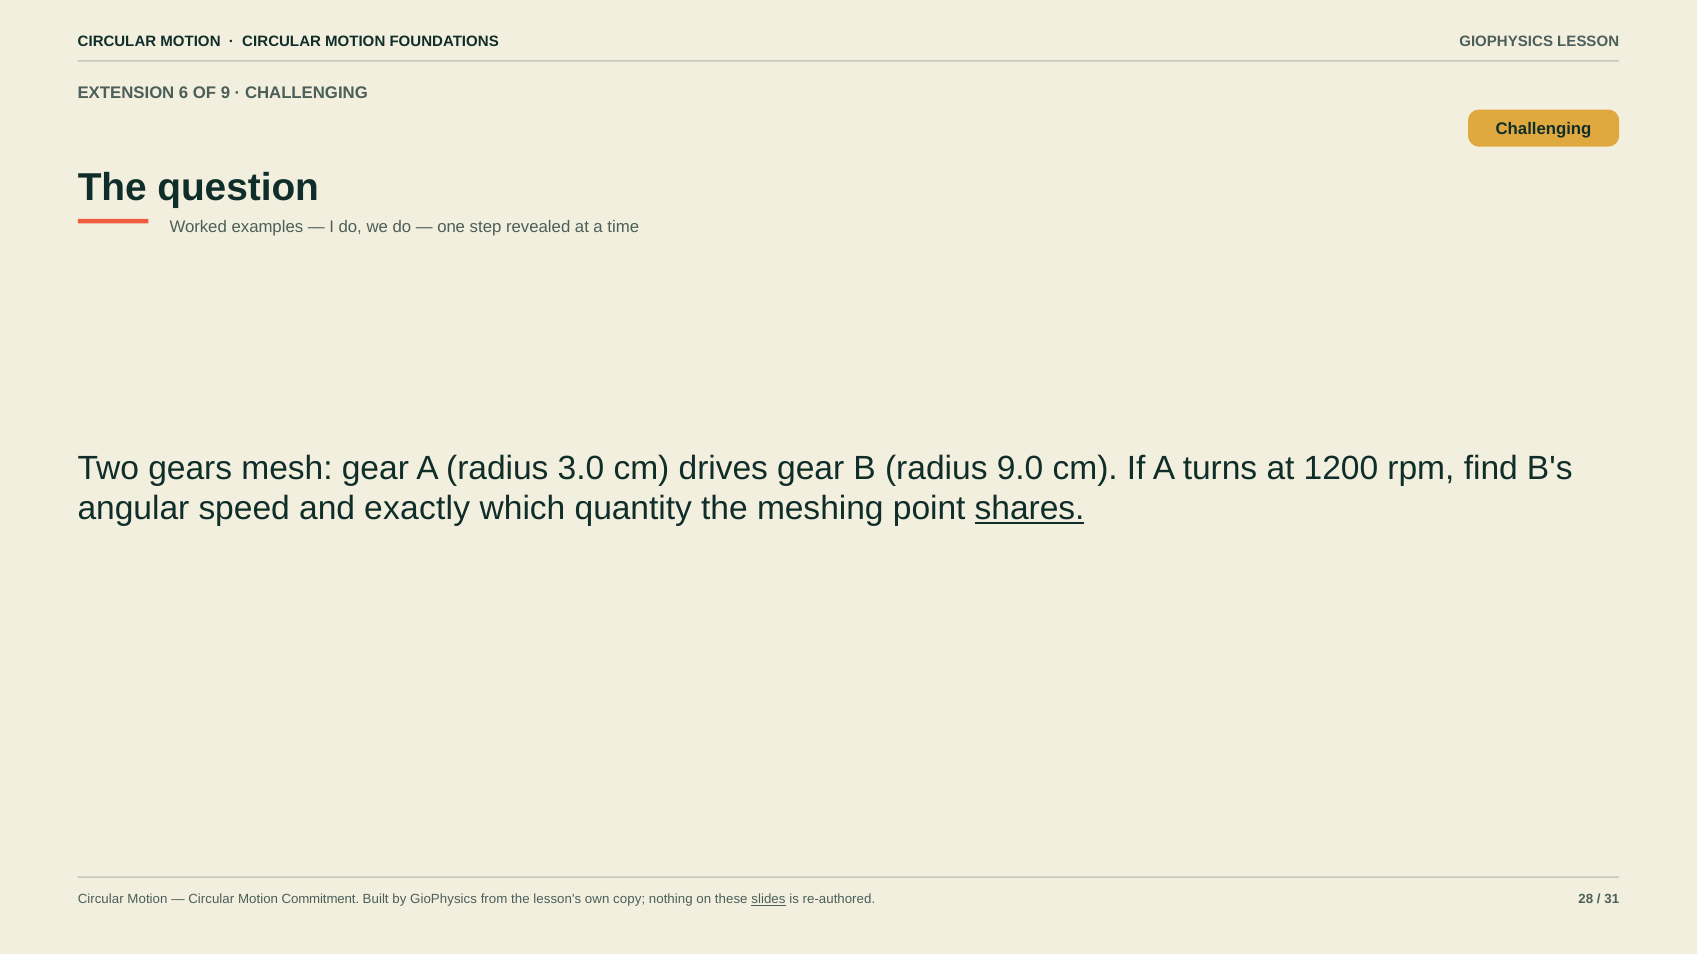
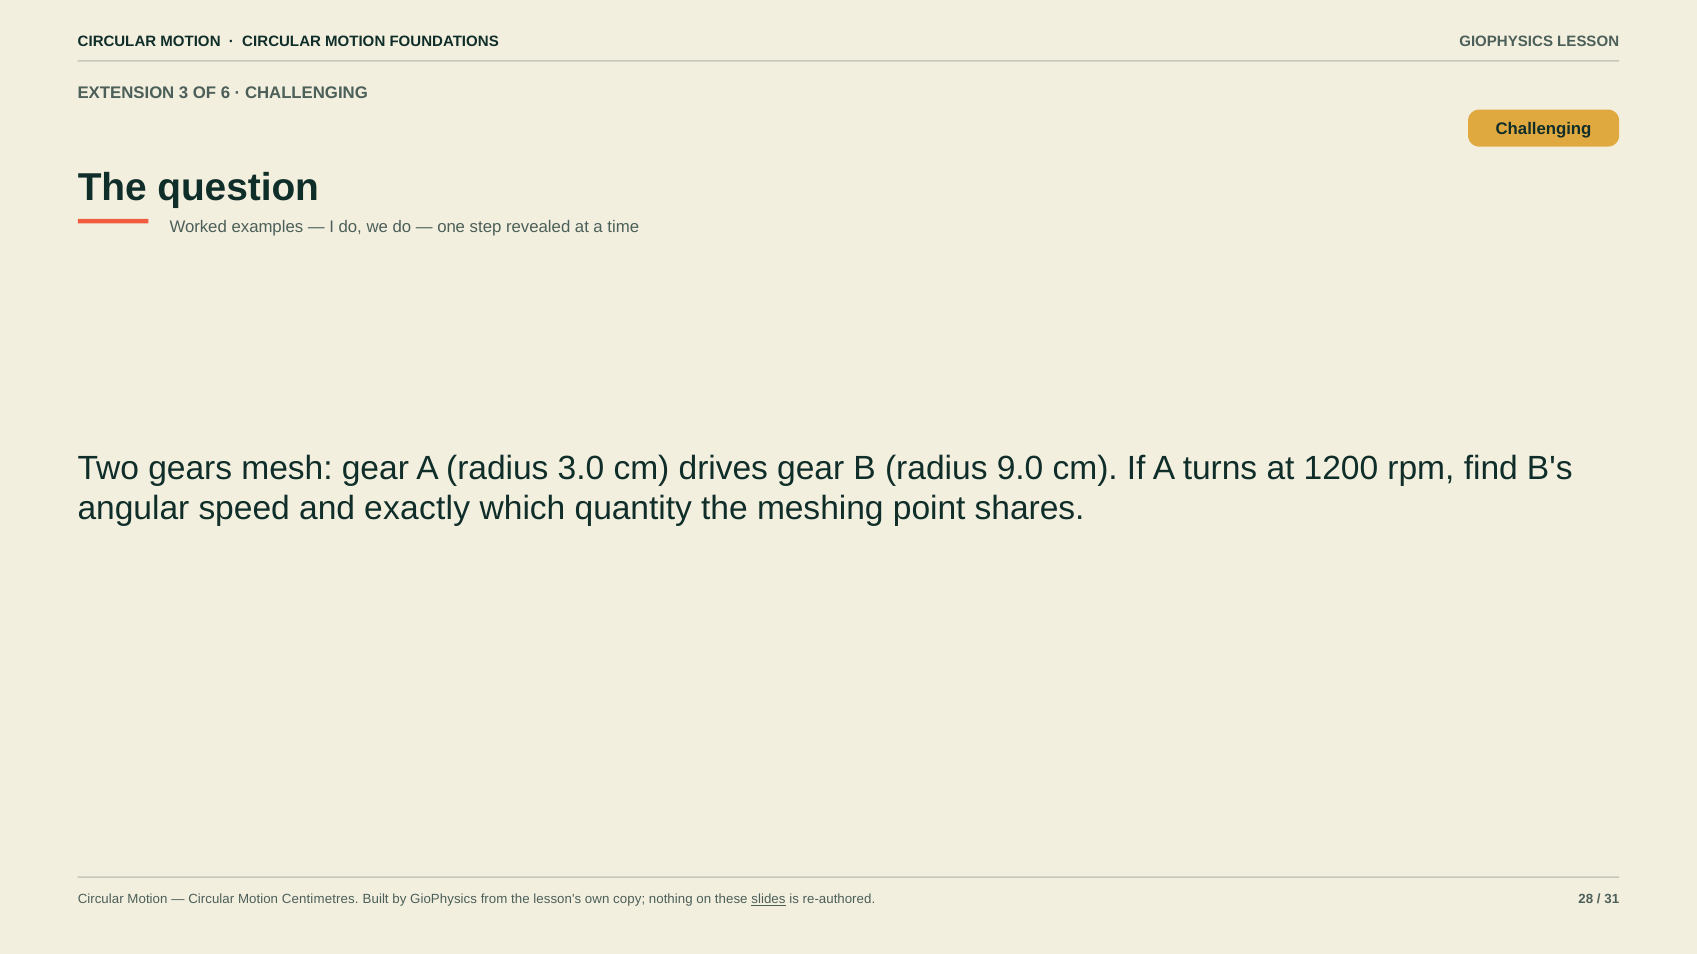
6: 6 -> 3 (184, 93)
9: 9 -> 6 (226, 93)
shares underline: present -> none (1030, 509)
Commitment: Commitment -> Centimetres (320, 900)
